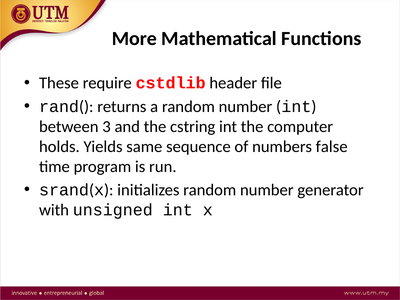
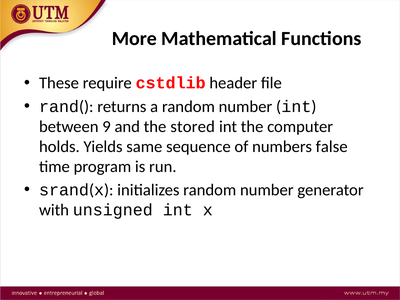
3: 3 -> 9 (107, 127)
cstring: cstring -> stored (193, 127)
